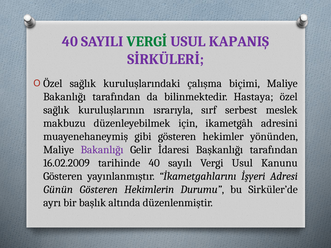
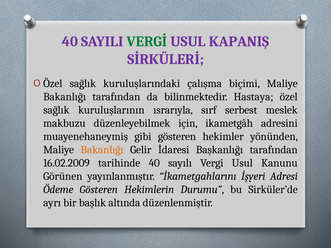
Bakanlığı colour: purple -> orange (102, 150)
Gösteren: Gösteren -> Görünen (63, 176)
Günün: Günün -> Ödeme (58, 190)
